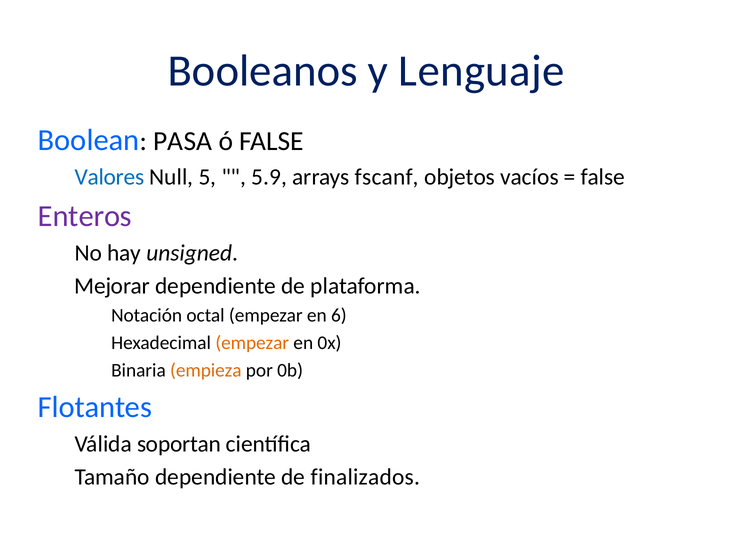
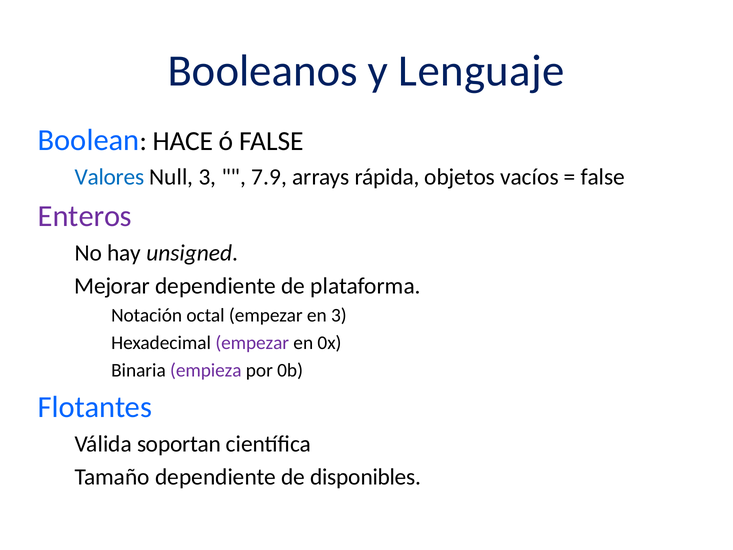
PASA: PASA -> HACE (183, 141)
Null 5: 5 -> 3 (207, 177)
5.9: 5.9 -> 7.9 (269, 177)
fscanf: fscanf -> rápida (387, 177)
en 6: 6 -> 3 (339, 315)
empezar colour: orange -> purple (252, 343)
empieza colour: orange -> purple (206, 370)
finalizados: finalizados -> disponibles (366, 477)
